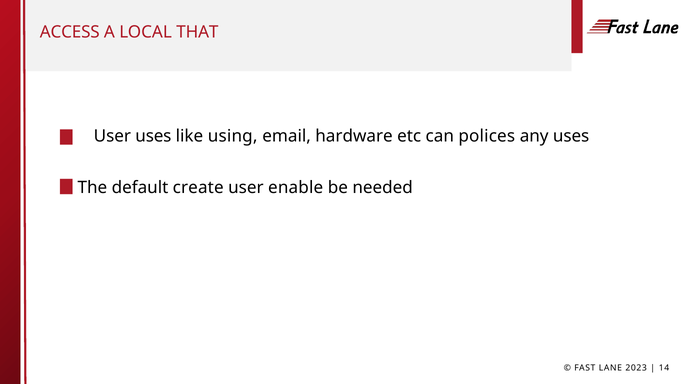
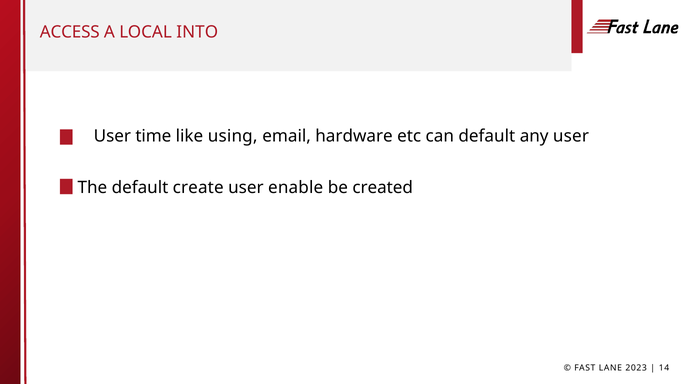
THAT: THAT -> INTO (197, 32)
User uses: uses -> time (153, 136)
can polices: polices -> default (487, 136)
any uses: uses -> user (571, 136)
needed: needed -> created (383, 188)
